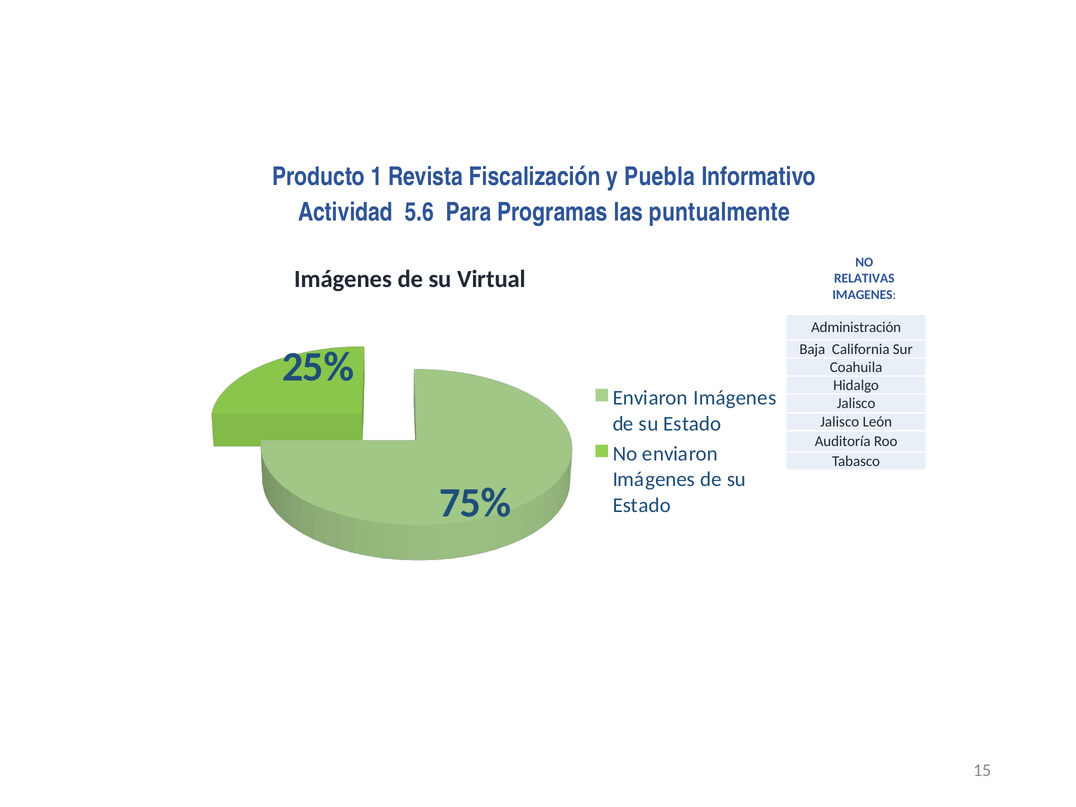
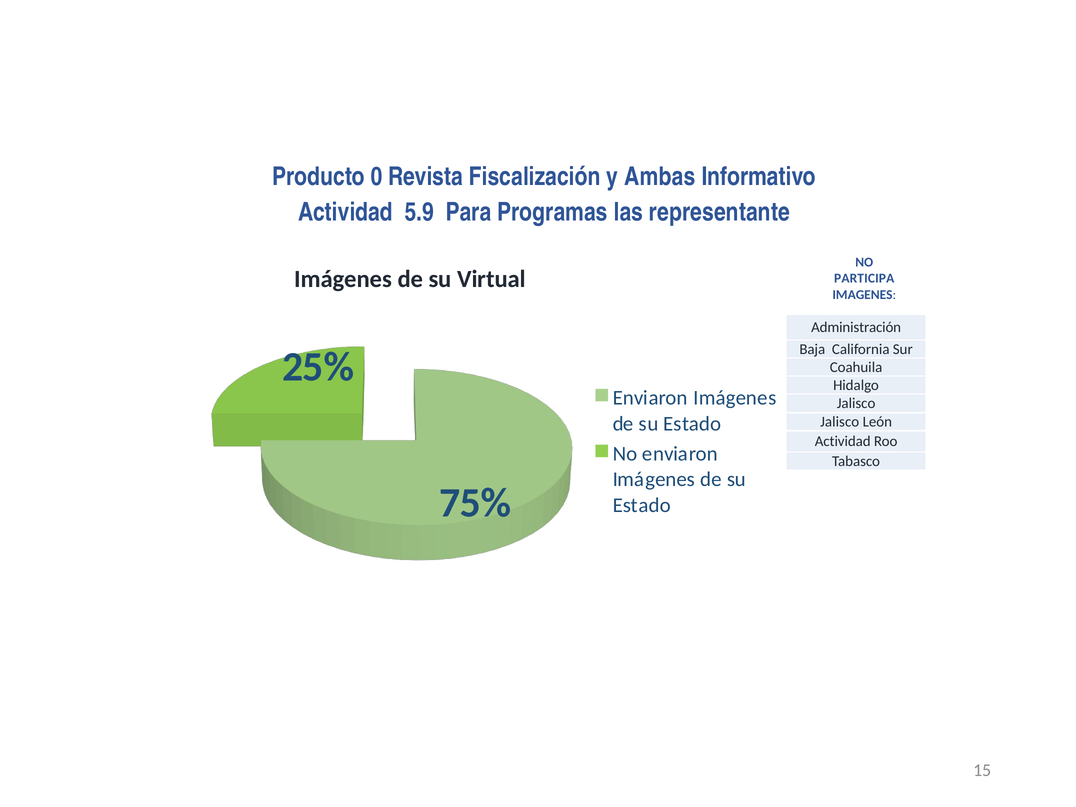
1: 1 -> 0 (376, 177)
Puebla: Puebla -> Ambas (660, 177)
5.6: 5.6 -> 5.9 (419, 212)
puntualmente: puntualmente -> representante (719, 212)
RELATIVAS: RELATIVAS -> PARTICIPA (864, 278)
Auditoría: Auditoría -> Actividad (843, 441)
